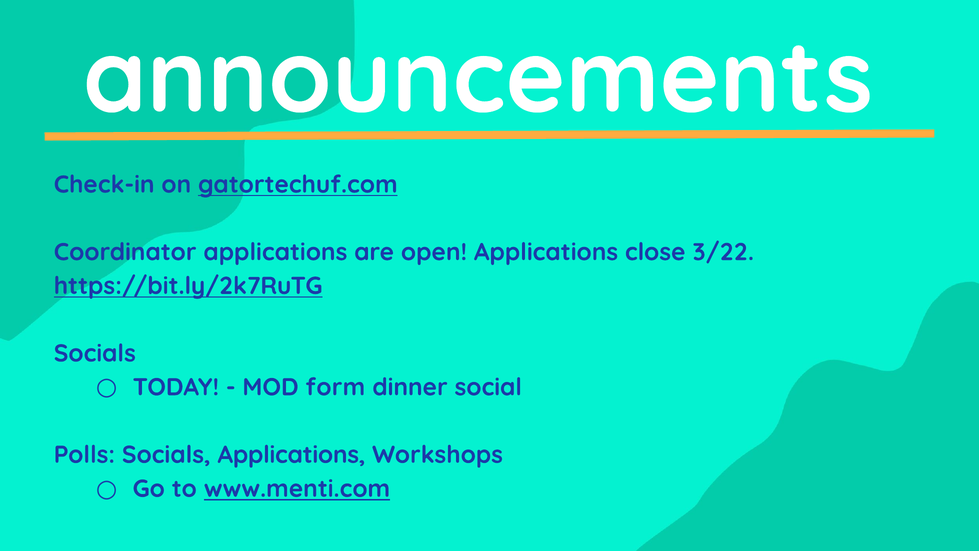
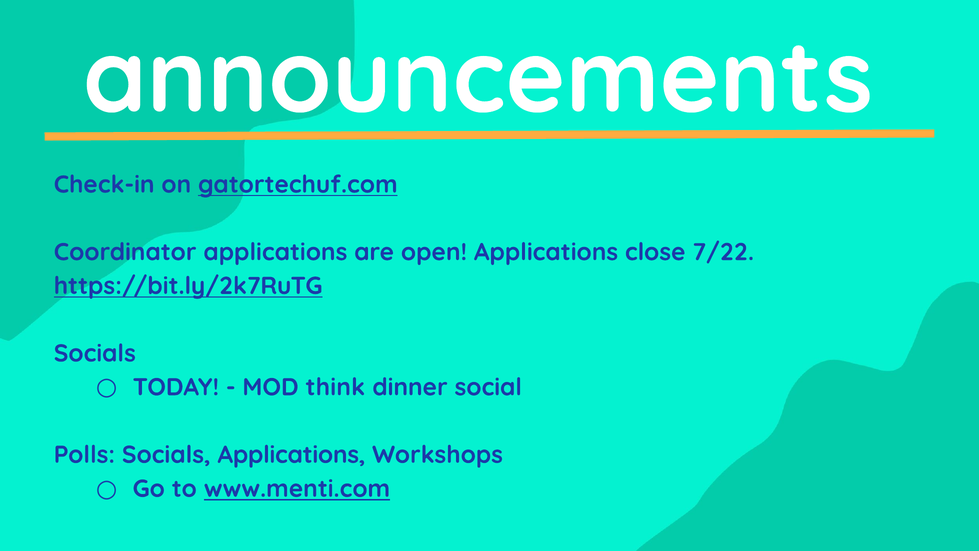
3/22: 3/22 -> 7/22 (723, 252)
form: form -> think (335, 387)
